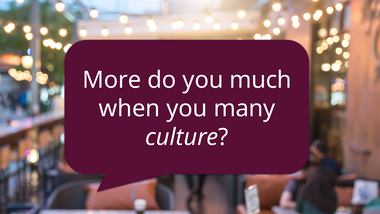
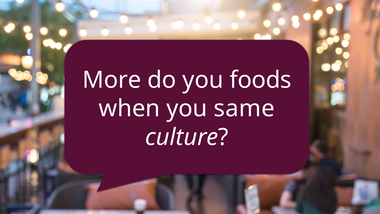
much: much -> foods (261, 80)
many: many -> same (244, 109)
